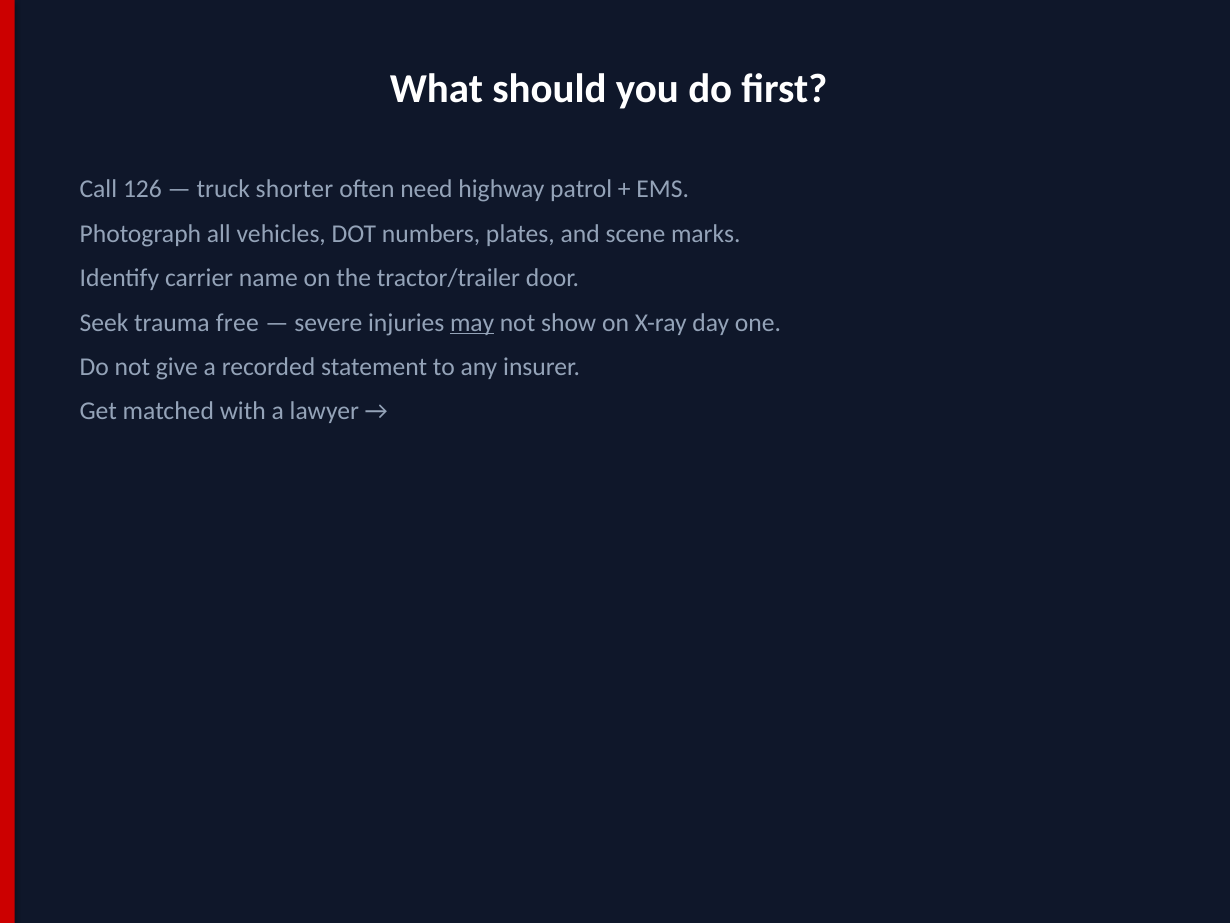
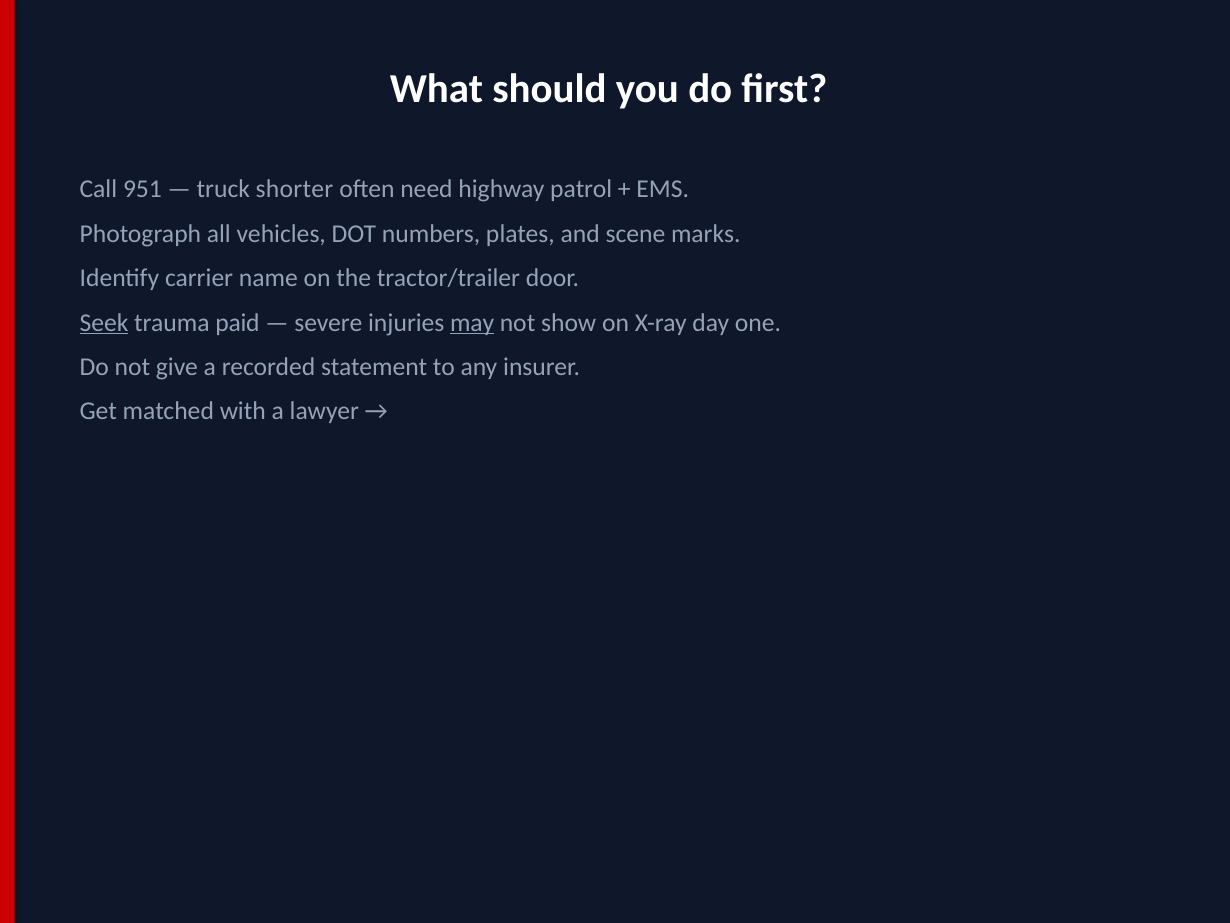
126: 126 -> 951 (142, 189)
Seek underline: none -> present (104, 322)
free: free -> paid (238, 322)
